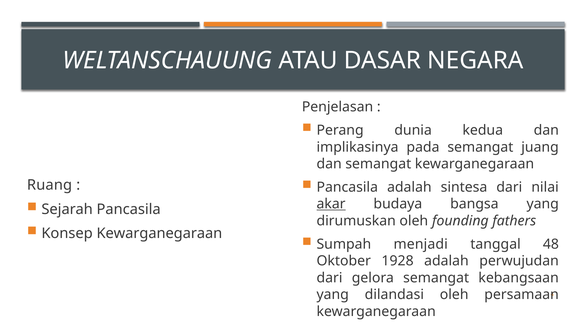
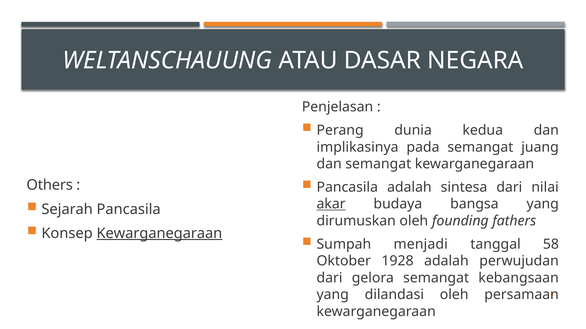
Ruang: Ruang -> Others (50, 185)
Kewarganegaraan underline: none -> present (159, 234)
48: 48 -> 58 (551, 245)
